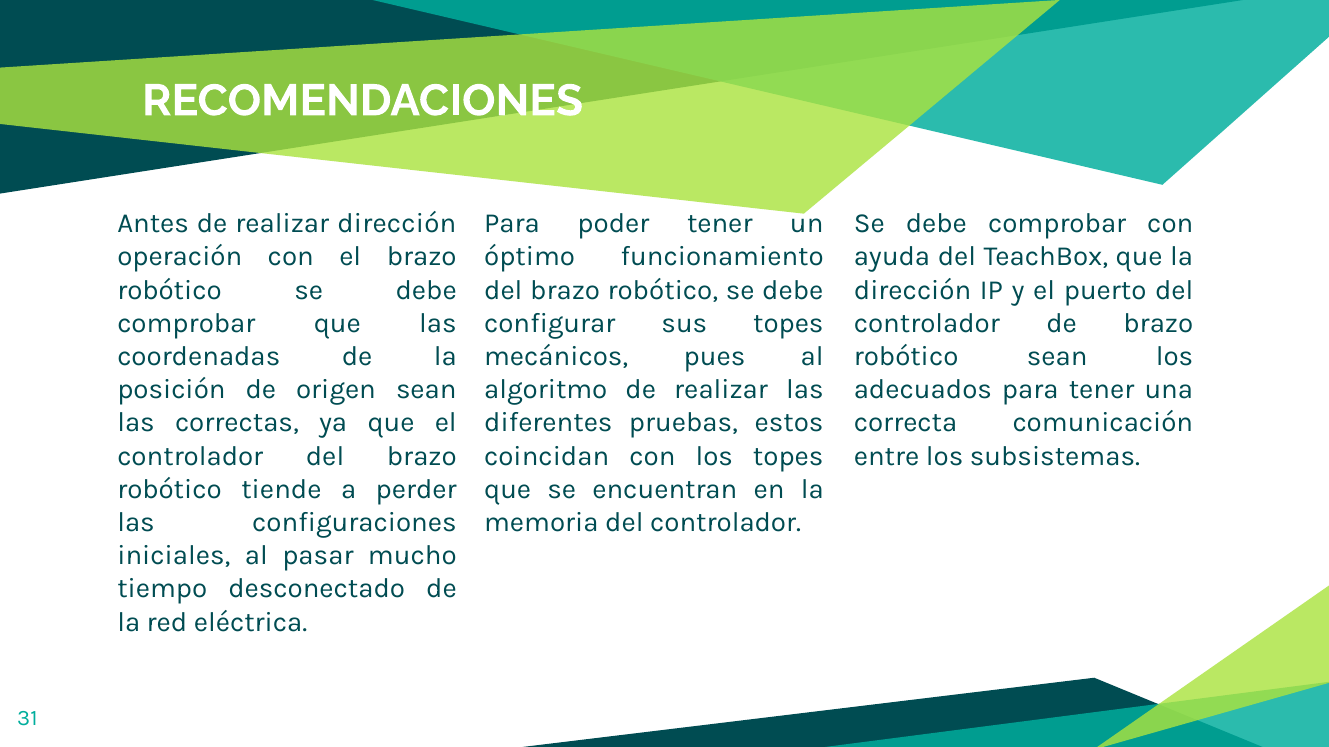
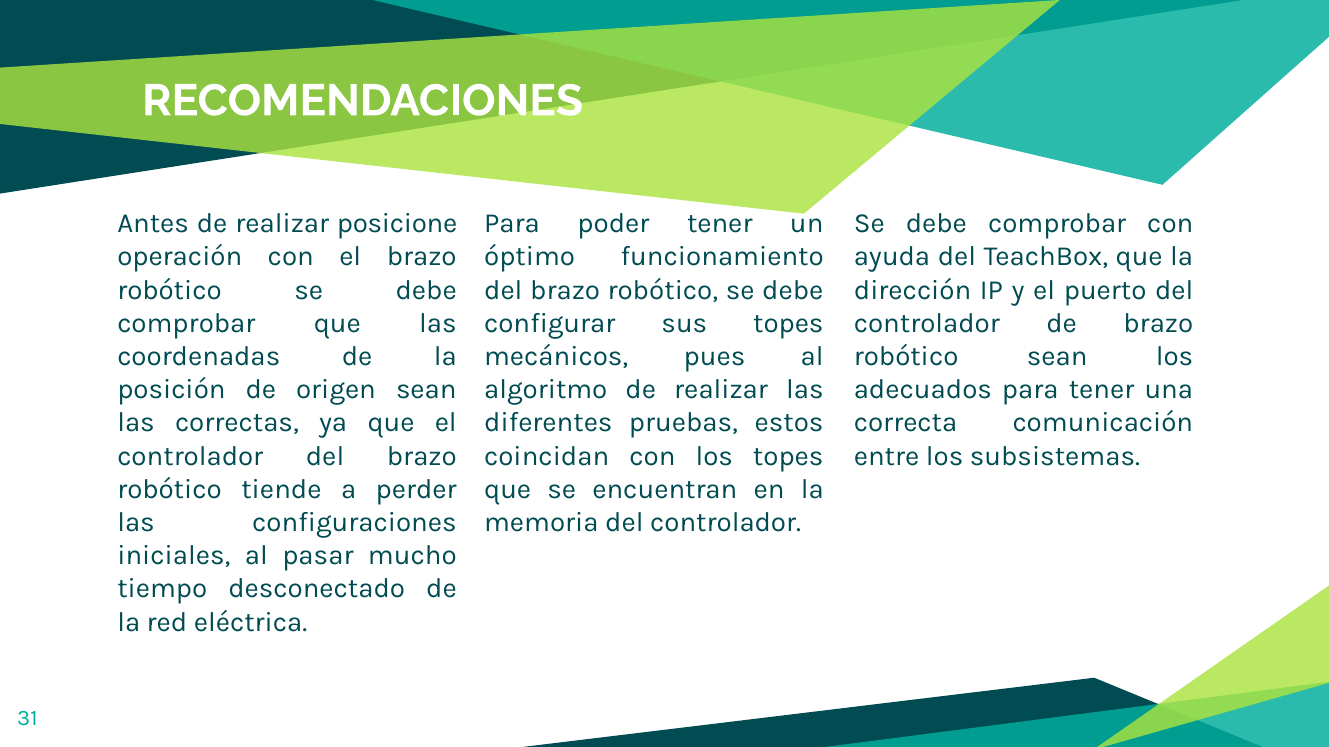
realizar dirección: dirección -> posicione (397, 224)
